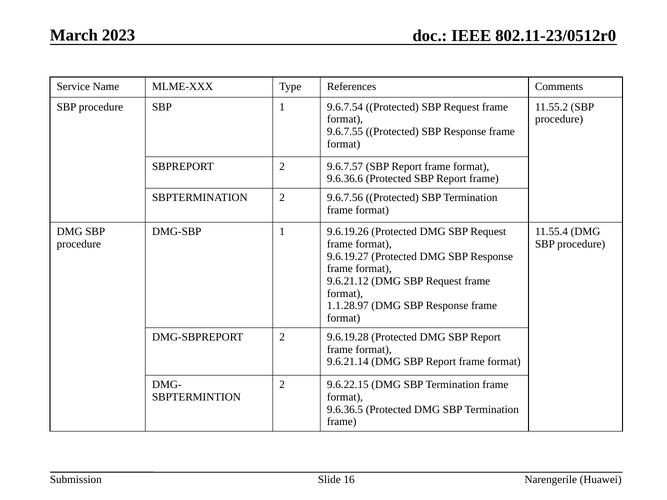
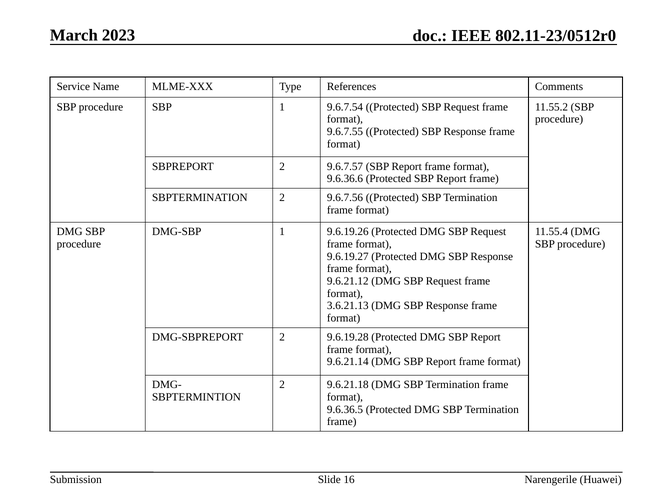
1.1.28.97: 1.1.28.97 -> 3.6.21.13 (348, 306)
9.6.22.15: 9.6.22.15 -> 9.6.21.18 (348, 385)
